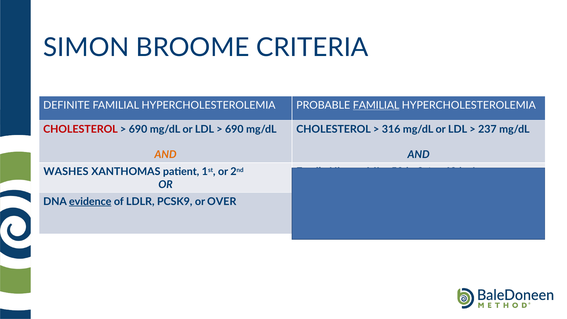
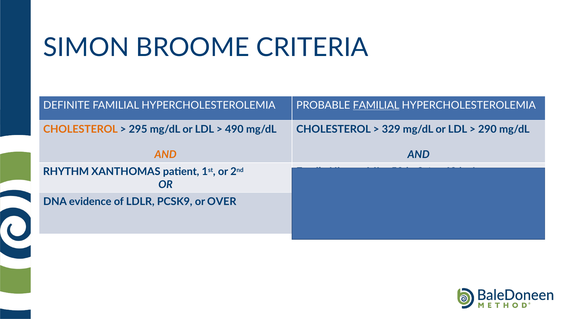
CHOLESTEROL colour: red -> orange (80, 129)
690: 690 -> 295 (138, 129)
690: 690 -> 490 (234, 129)
316: 316 -> 329 (391, 129)
237: 237 -> 290 (487, 129)
WASHES: WASHES -> RHYTHM (66, 172)
evidence underline: present -> none (90, 202)
